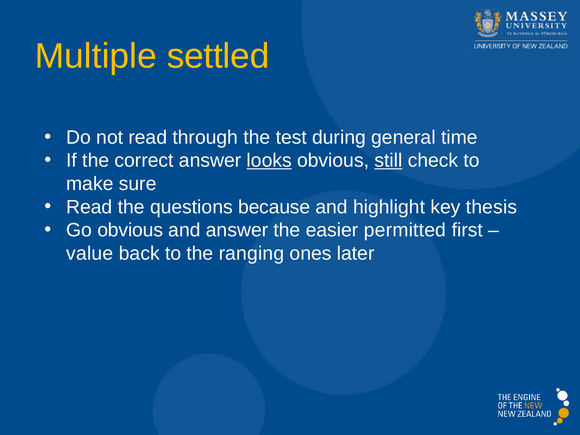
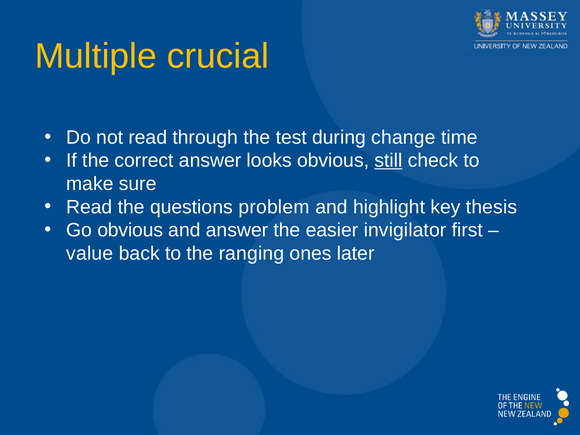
settled: settled -> crucial (218, 56)
general: general -> change (403, 137)
looks underline: present -> none (269, 161)
because: because -> problem (274, 207)
permitted: permitted -> invigilator (405, 230)
